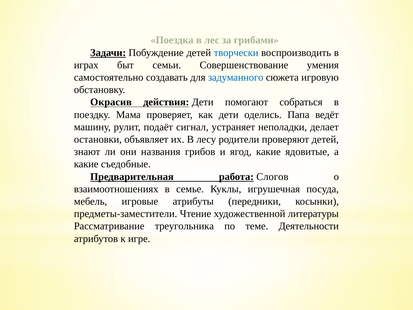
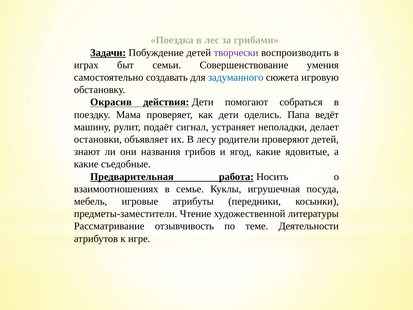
творчески colour: blue -> purple (236, 53)
Слогов: Слогов -> Носить (272, 177)
треугольника: треугольника -> отзывчивость (184, 226)
